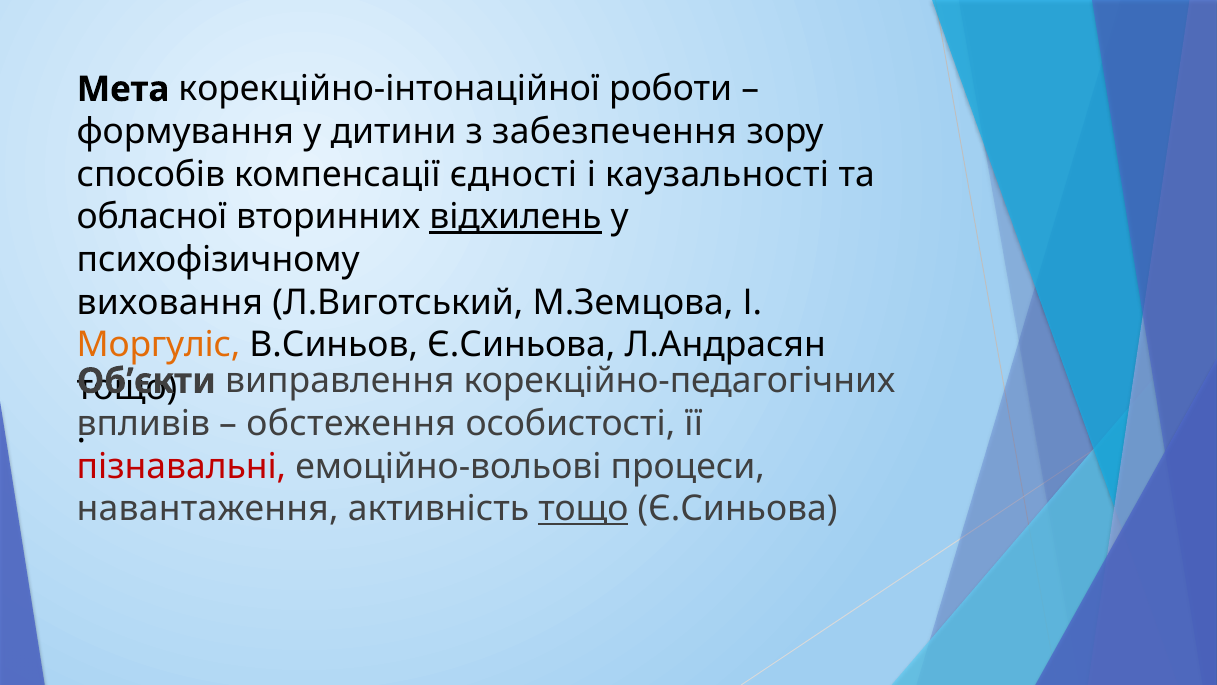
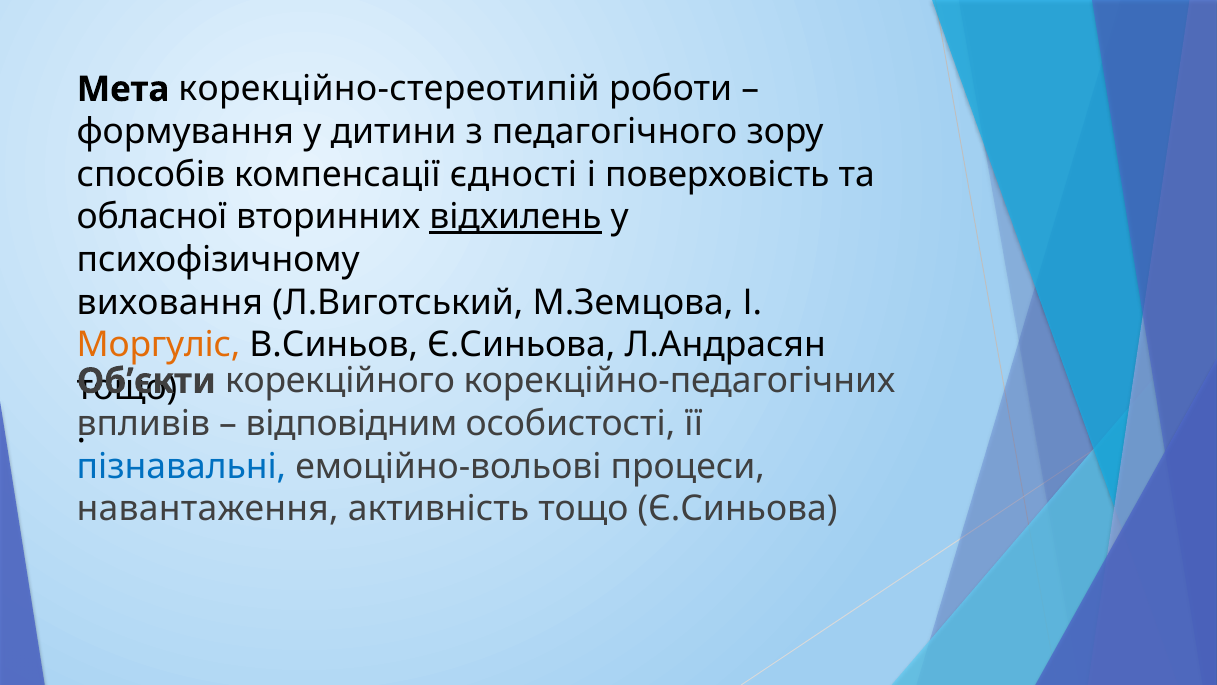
корекційно-інтонаційної: корекційно-інтонаційної -> корекційно-стереотипій (389, 89)
забезпечення: забезпечення -> педагогічного (615, 132)
каузальності: каузальності -> поверховість (717, 174)
виправлення: виправлення -> корекційного (340, 381)
обстеження: обстеження -> відповідним (351, 423)
пізнавальні colour: red -> blue (181, 466)
тощо underline: present -> none (583, 509)
